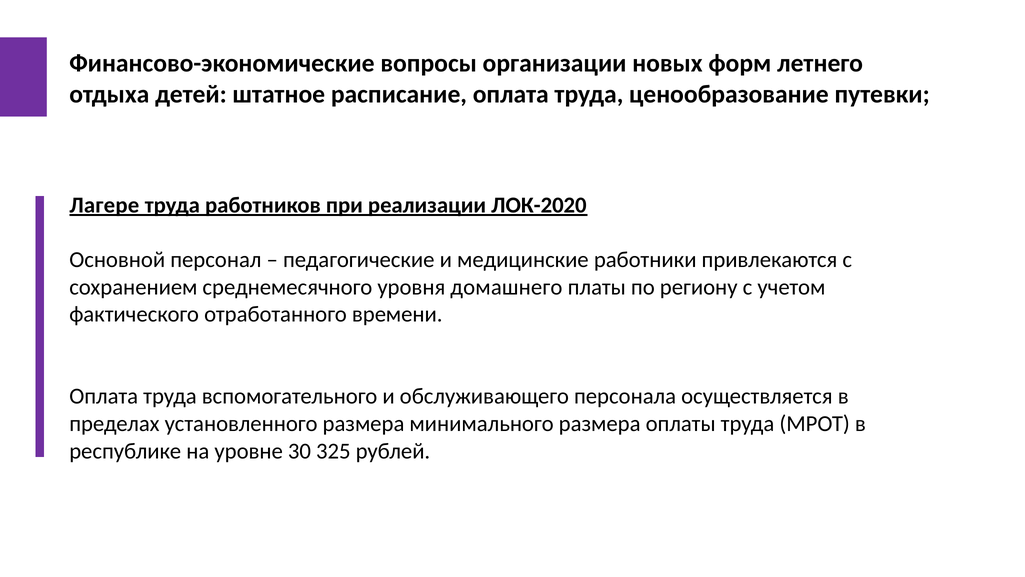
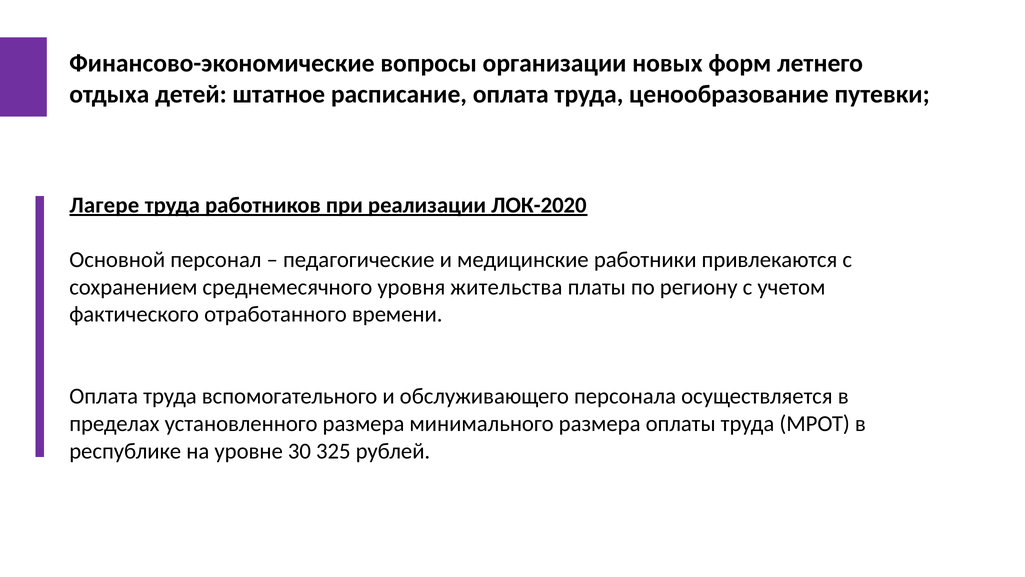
домашнего: домашнего -> жительства (506, 287)
